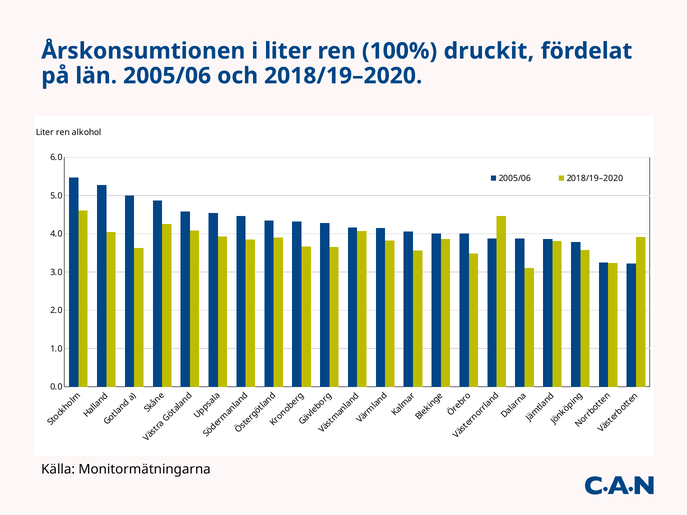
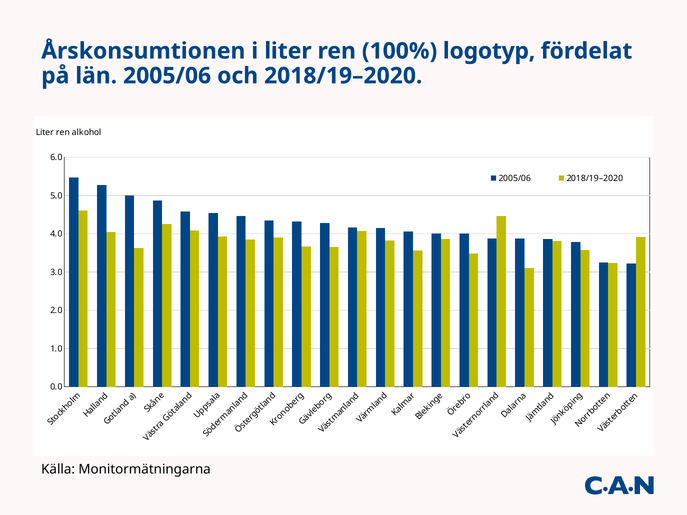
druckit: druckit -> logotyp (489, 51)
